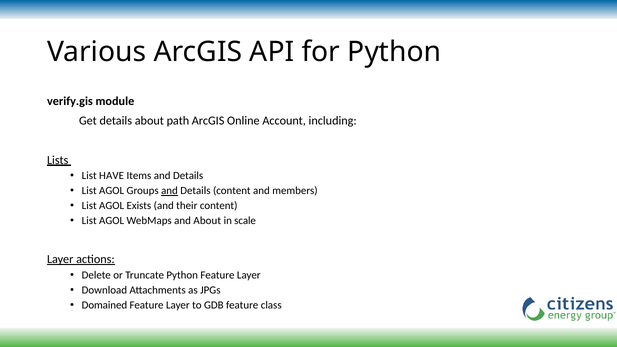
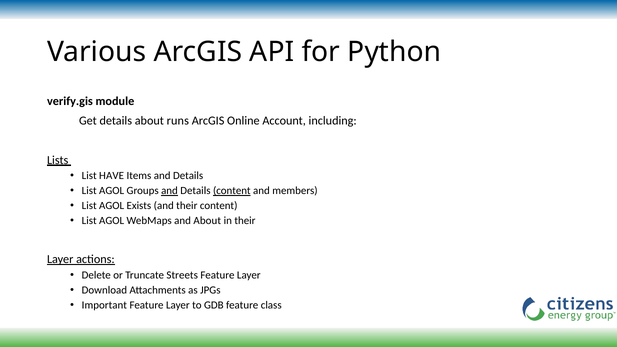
path: path -> runs (178, 121)
content underline: none -> present (232, 191)
in scale: scale -> their (245, 221)
Truncate Python: Python -> Streets (182, 275)
Domained: Domained -> Important (104, 305)
